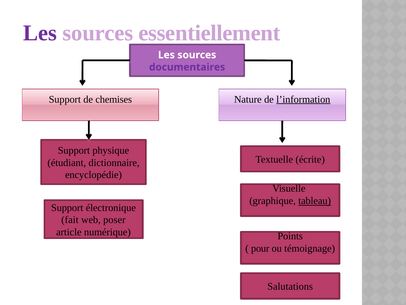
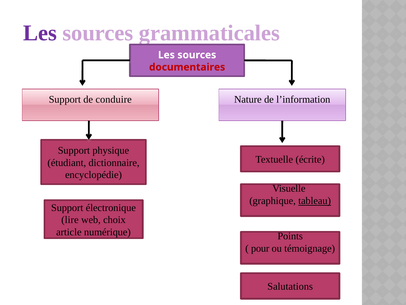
essentiellement: essentiellement -> grammaticales (209, 33)
documentaires colour: purple -> red (187, 67)
chemises: chemises -> conduire (114, 99)
l’information underline: present -> none (303, 99)
fait: fait -> lire (70, 220)
poser: poser -> choix (114, 220)
